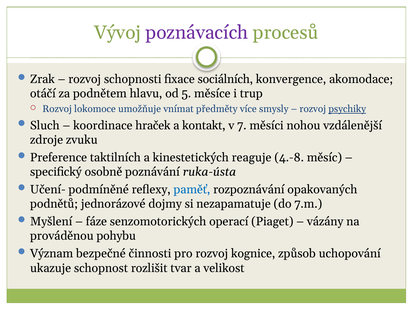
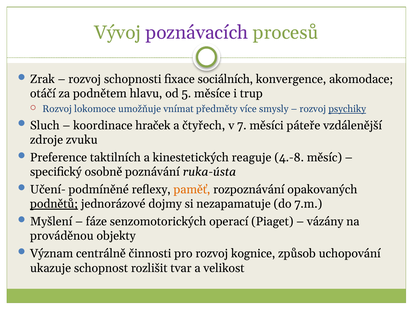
kontakt: kontakt -> čtyřech (204, 125)
nohou: nohou -> páteře (303, 125)
paměť colour: blue -> orange (192, 189)
podnětů underline: none -> present (54, 204)
pohybu: pohybu -> objekty (116, 236)
bezpečné: bezpečné -> centrálně (101, 253)
